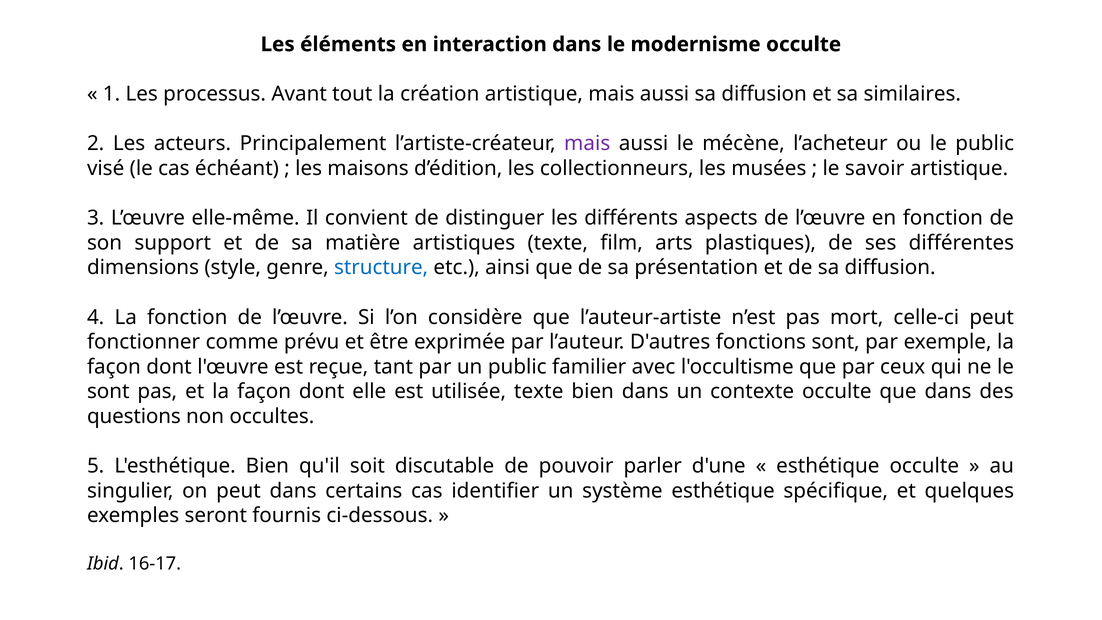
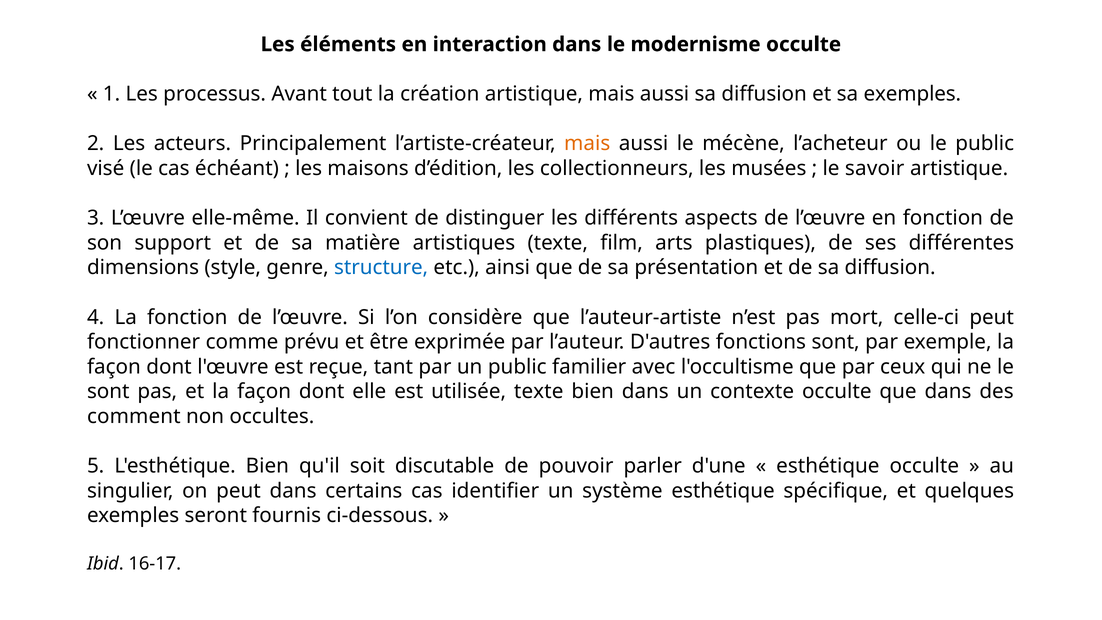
sa similaires: similaires -> exemples (912, 94)
mais colour: purple -> orange (587, 144)
questions: questions -> comment (134, 416)
